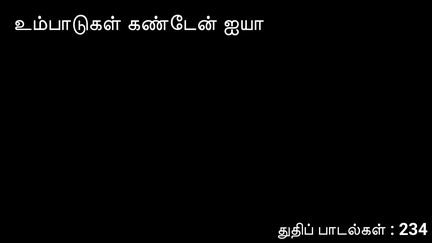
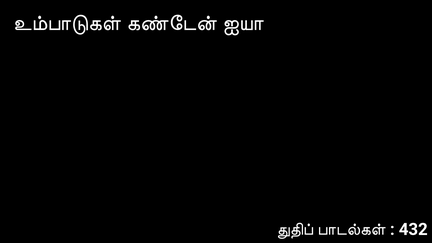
234: 234 -> 432 (413, 229)
